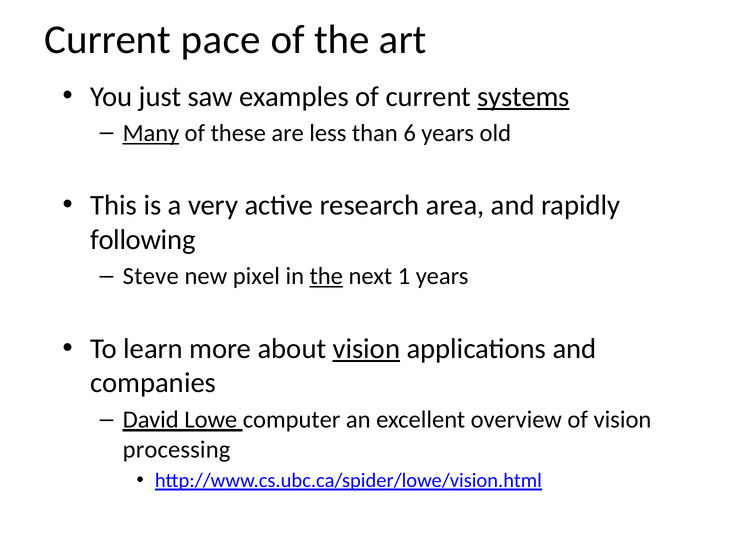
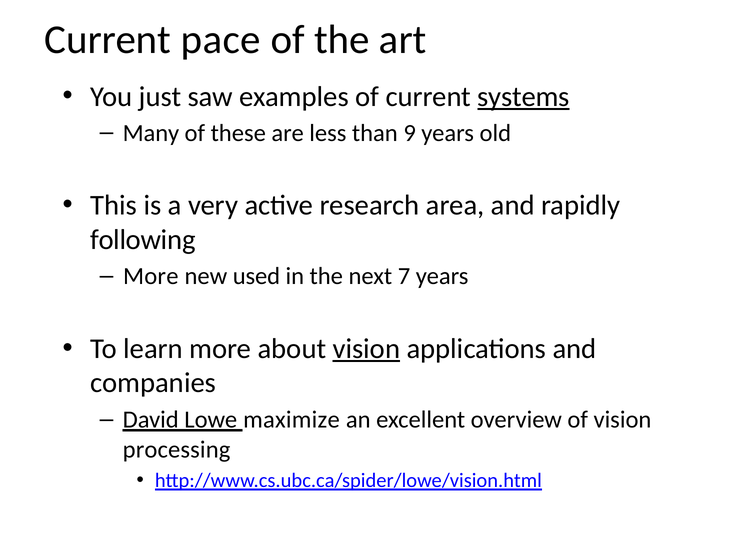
Many underline: present -> none (151, 133)
6: 6 -> 9 (410, 133)
Steve: Steve -> More (151, 277)
pixel: pixel -> used (256, 277)
the underline: present -> none (326, 277)
1: 1 -> 7 (404, 277)
computer: computer -> maximize (291, 420)
